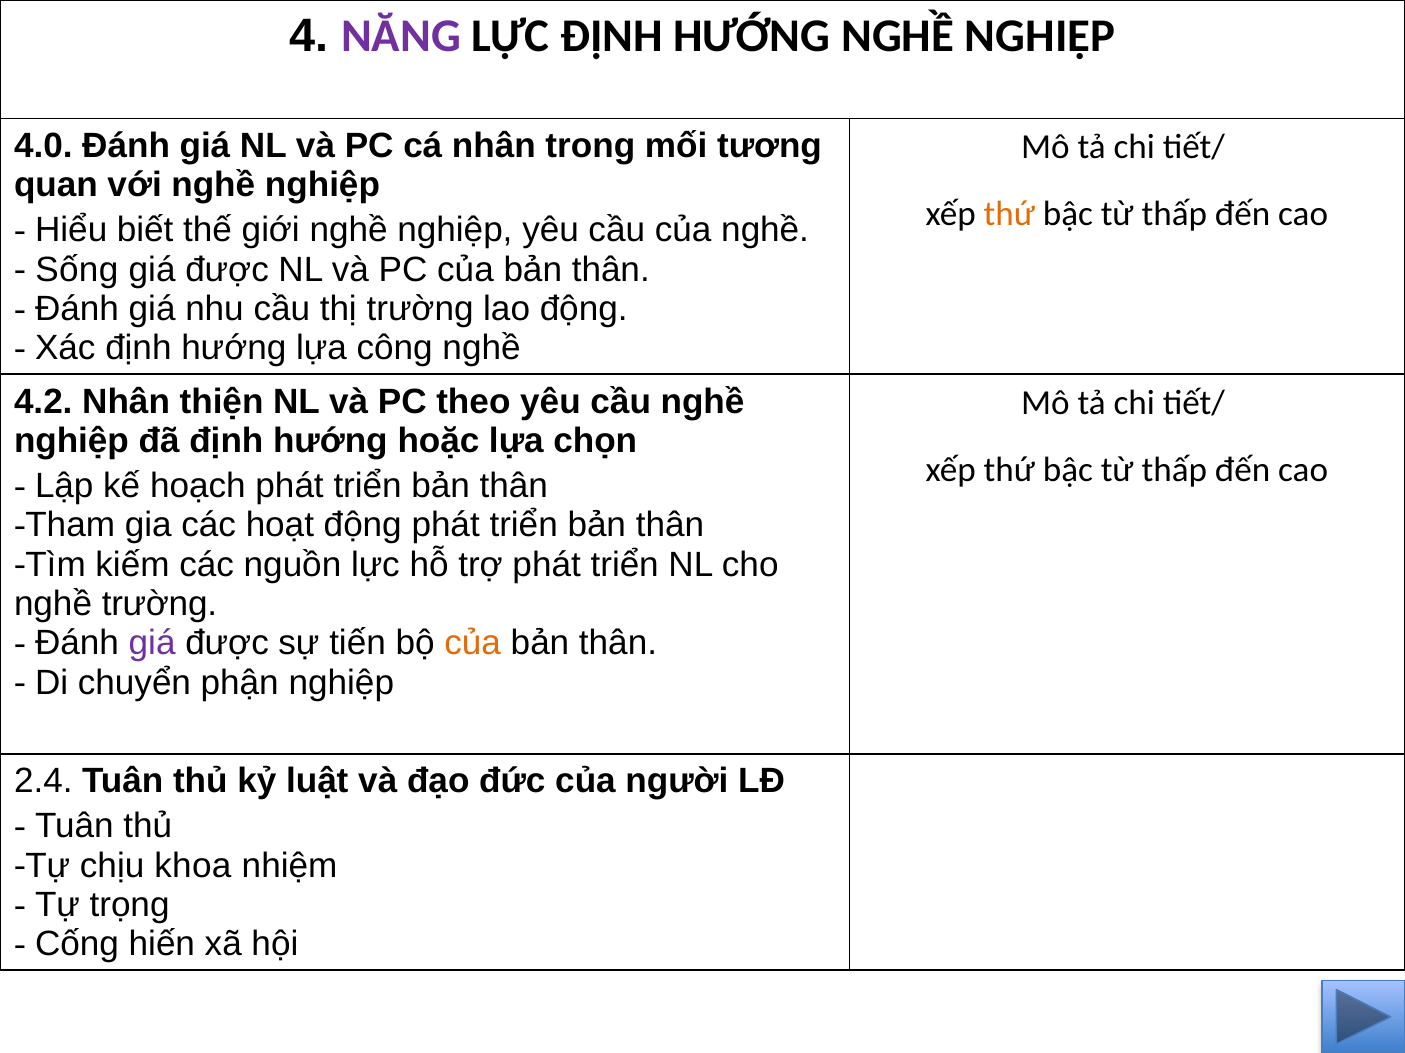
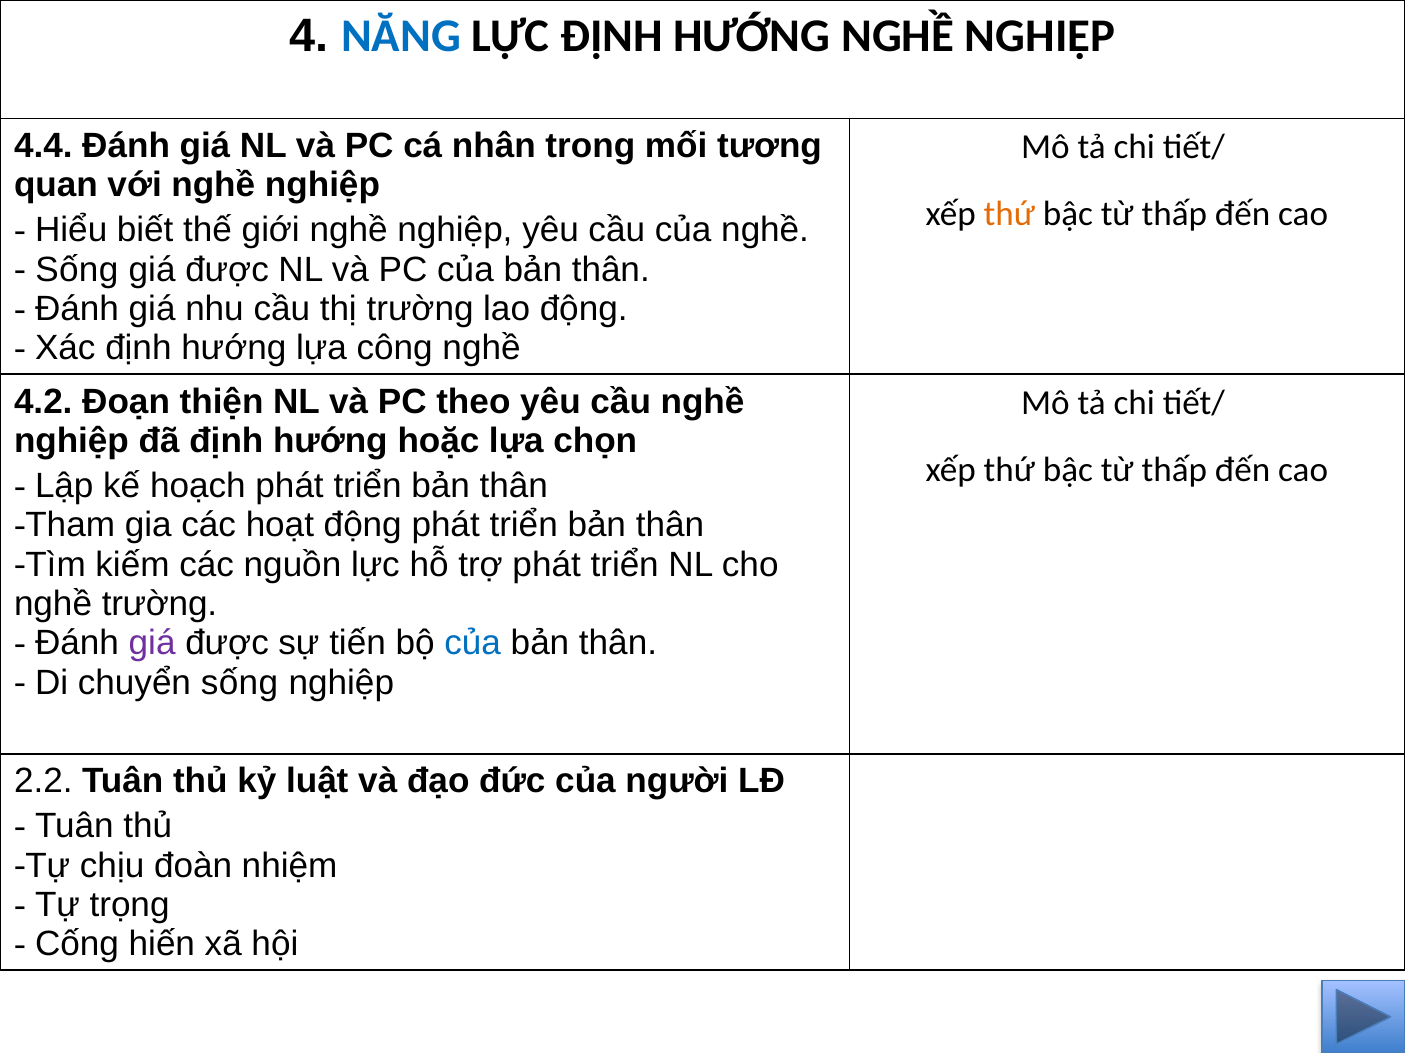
NĂNG colour: purple -> blue (401, 36)
4.0: 4.0 -> 4.4 (43, 146)
4.2 Nhân: Nhân -> Đoạn (126, 402)
của colour: orange -> blue (473, 644)
chuyển phận: phận -> sống (240, 683)
2.4: 2.4 -> 2.2 (43, 782)
khoa: khoa -> đoàn (193, 866)
